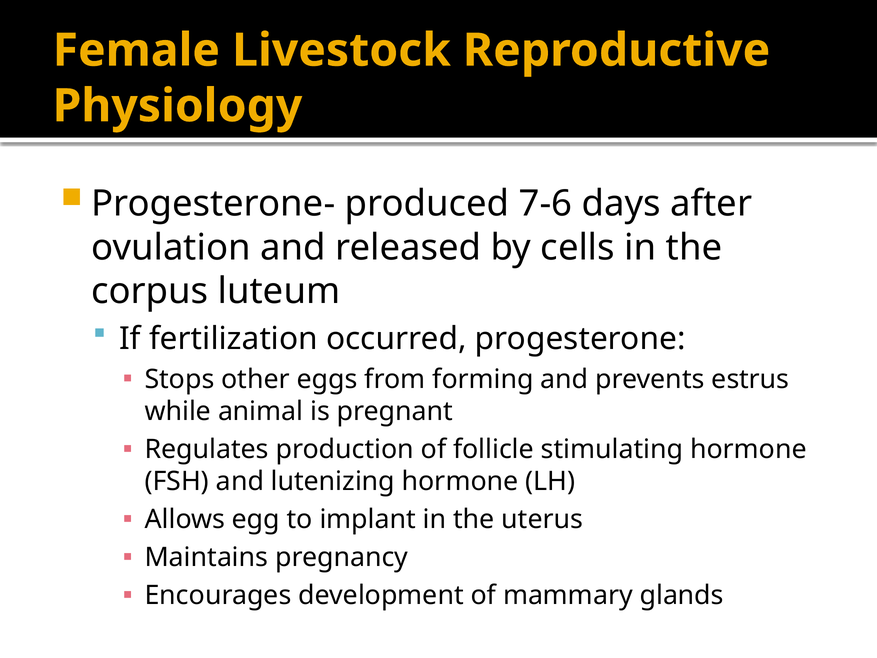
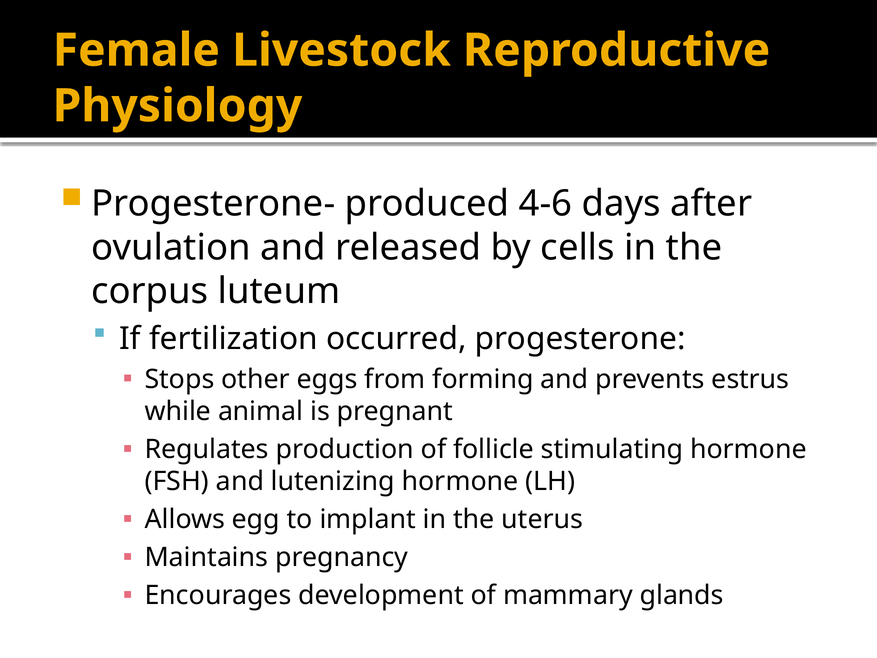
7-6: 7-6 -> 4-6 (546, 204)
